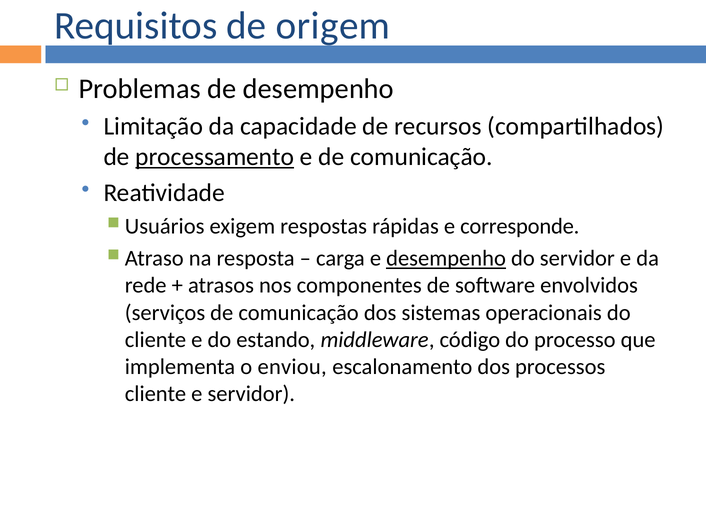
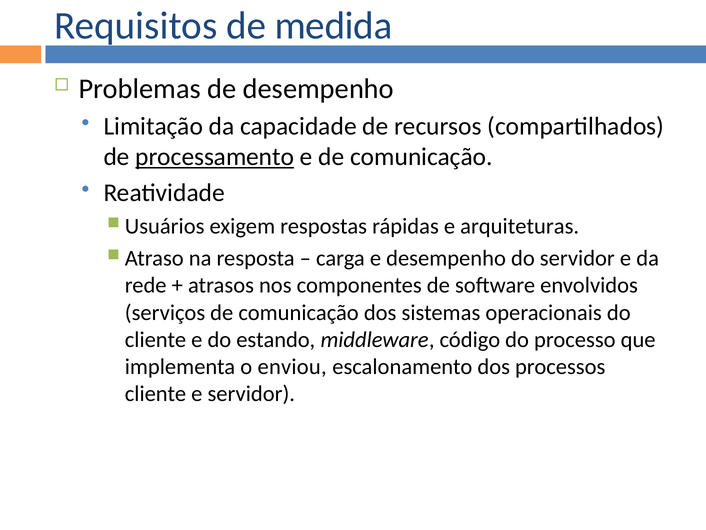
origem: origem -> medida (333, 26)
corresponde: corresponde -> arquiteturas (520, 226)
desempenho underline: present -> none (446, 258)
